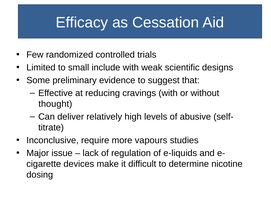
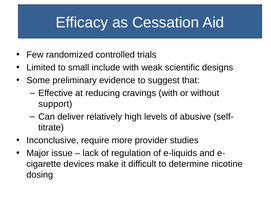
thought: thought -> support (55, 104)
vapours: vapours -> provider (151, 140)
